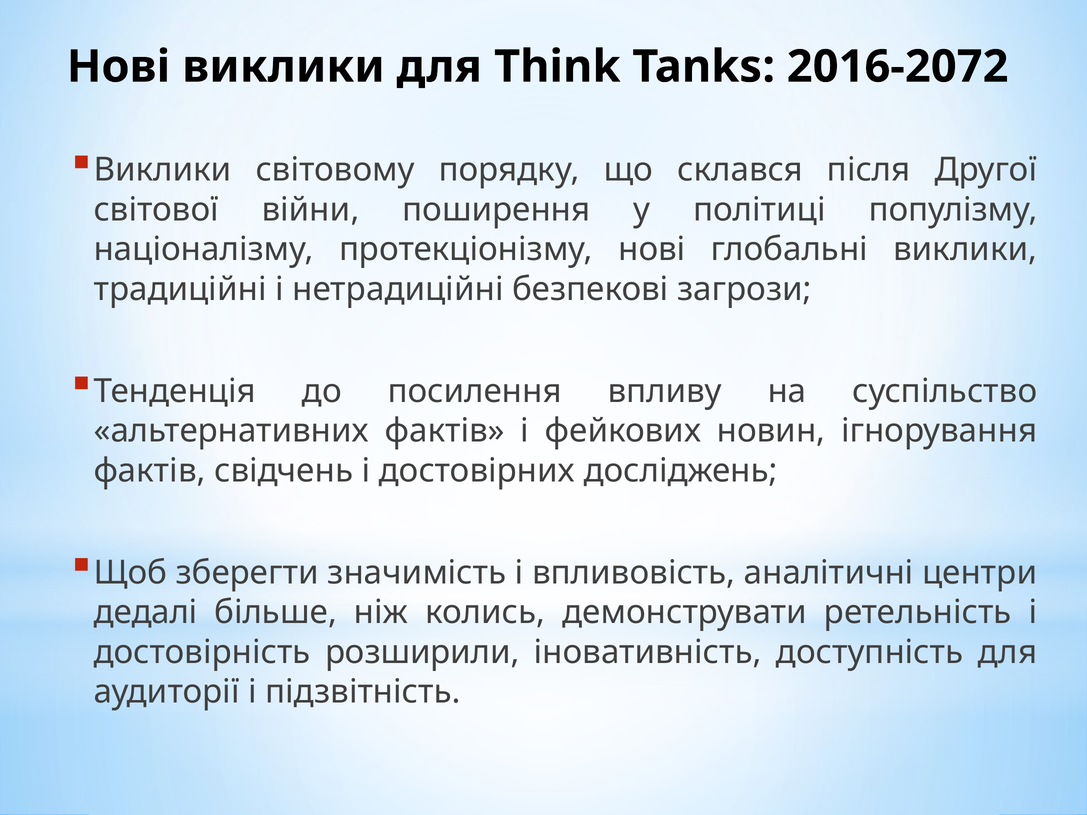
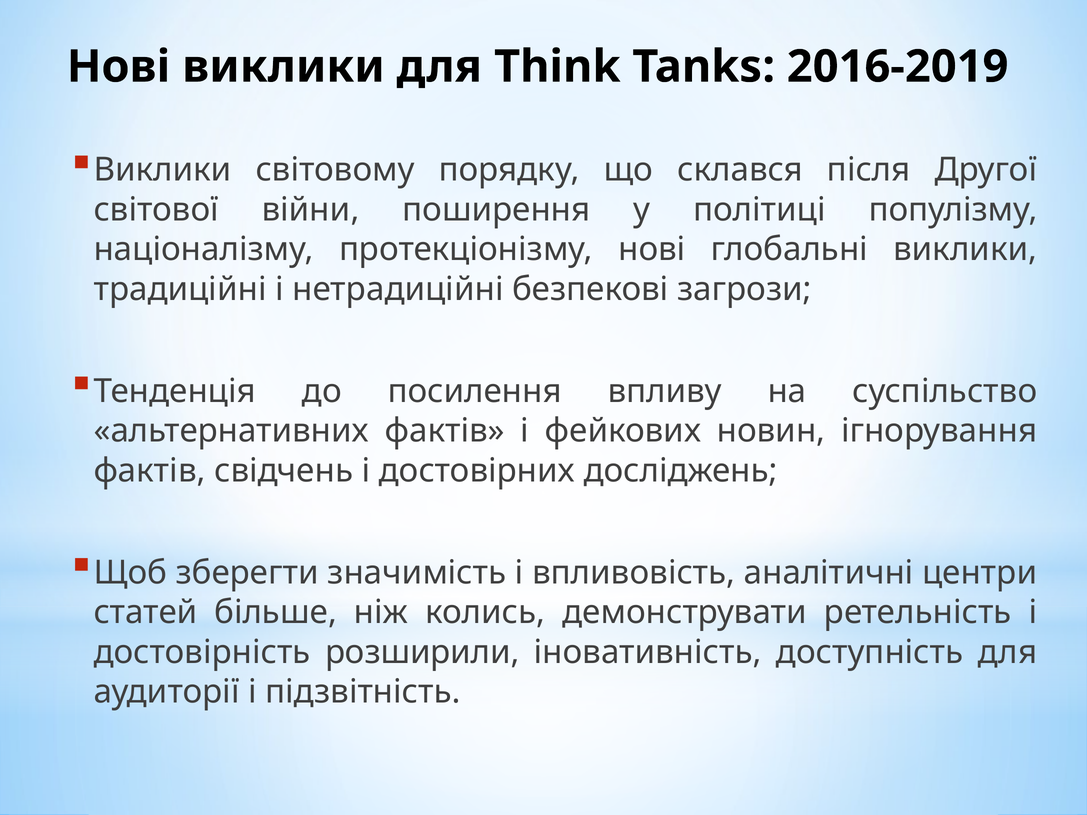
2016-2072: 2016-2072 -> 2016-2019 (898, 67)
дедалі: дедалі -> статей (145, 613)
